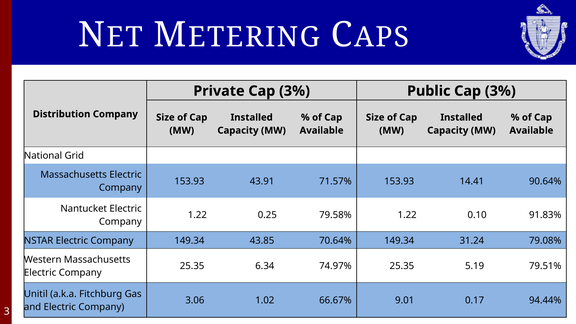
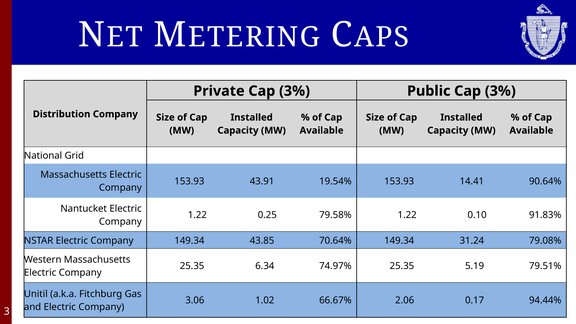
71.57%: 71.57% -> 19.54% (335, 181)
9.01: 9.01 -> 2.06 (405, 300)
